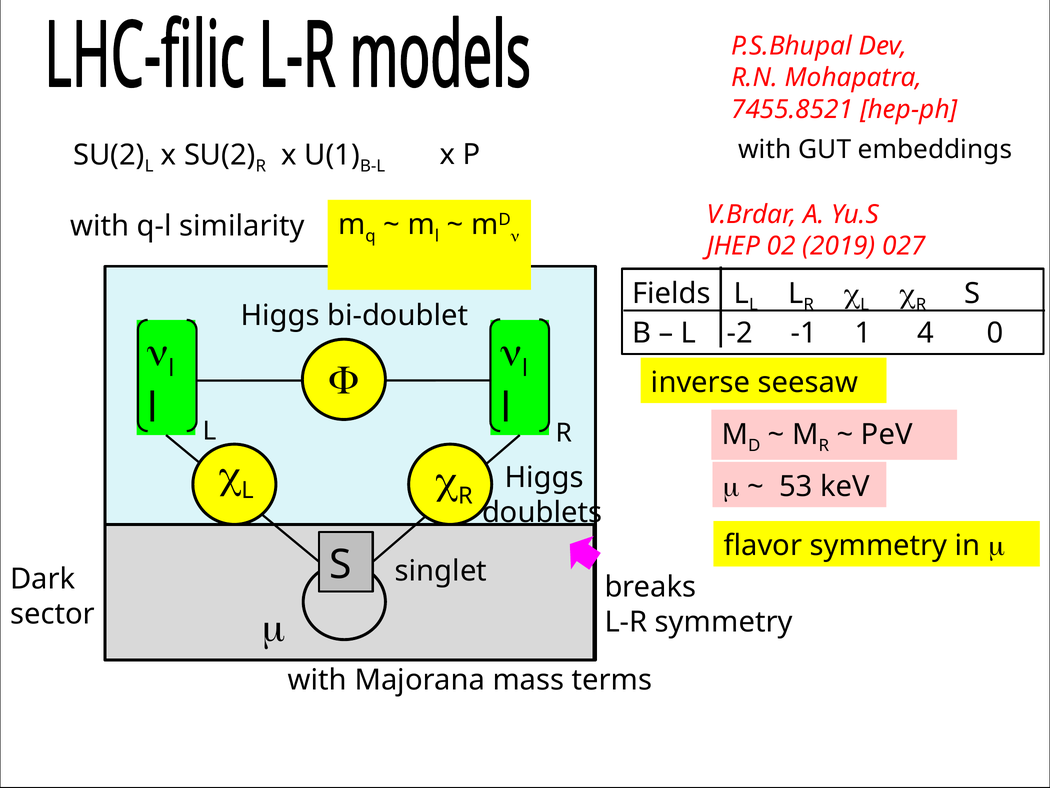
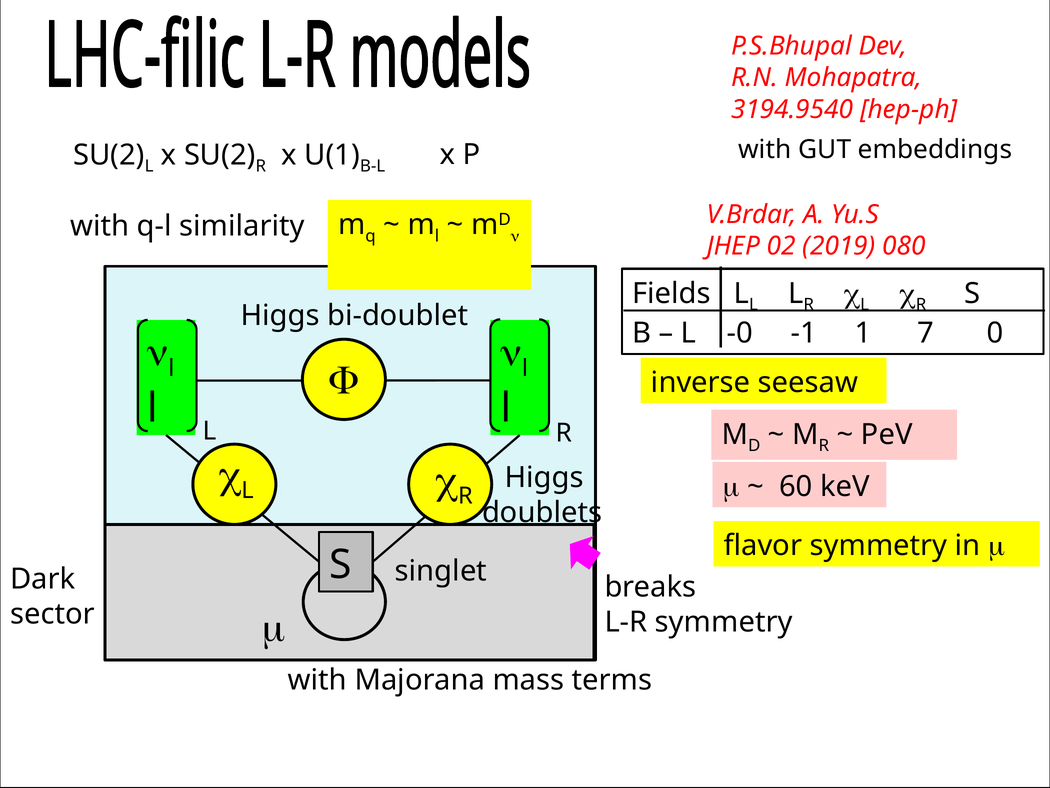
7455.8521: 7455.8521 -> 3194.9540 (792, 109)
027: 027 -> 080 (904, 246)
-2: -2 -> -0 (740, 333)
4: 4 -> 7 (925, 333)
53: 53 -> 60 (796, 486)
